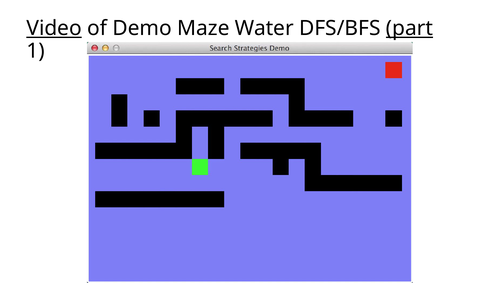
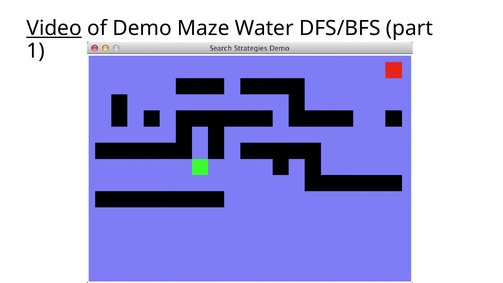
part underline: present -> none (410, 28)
